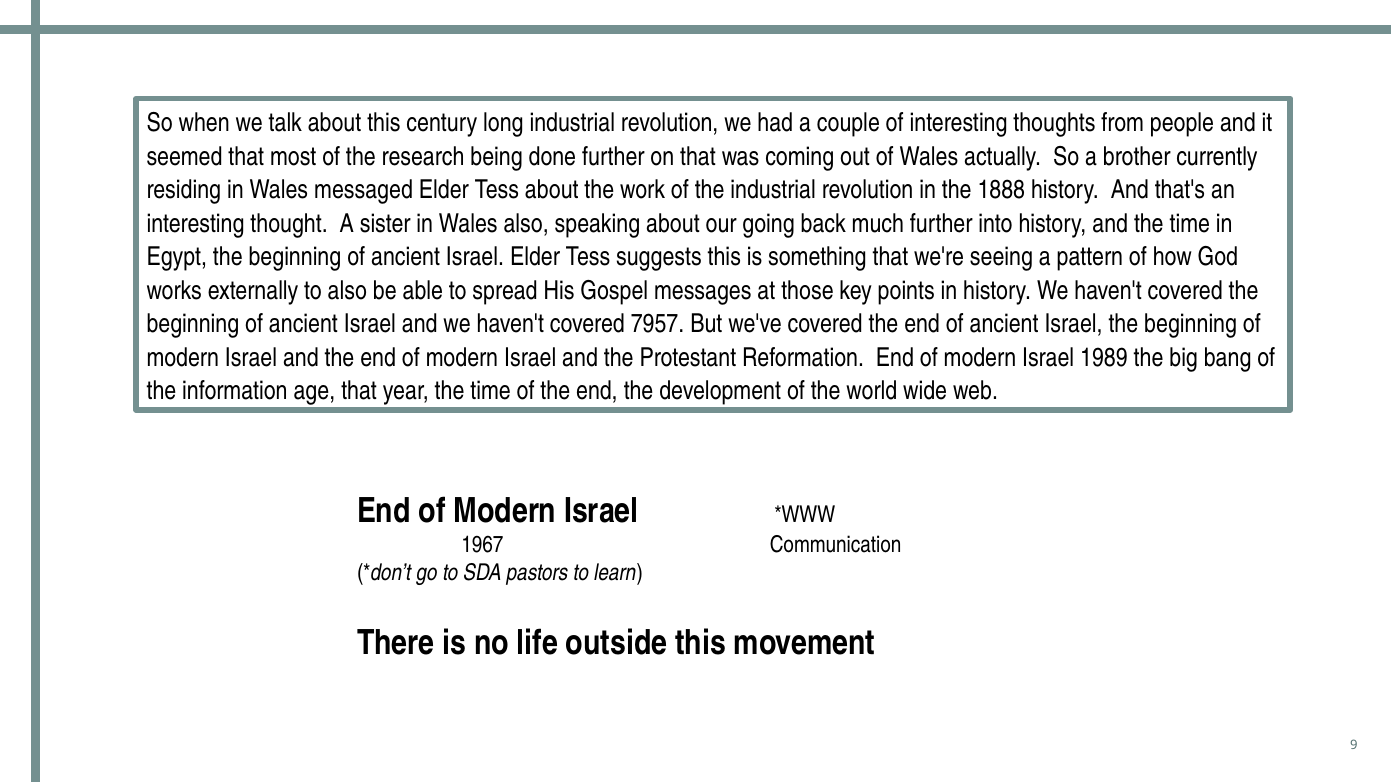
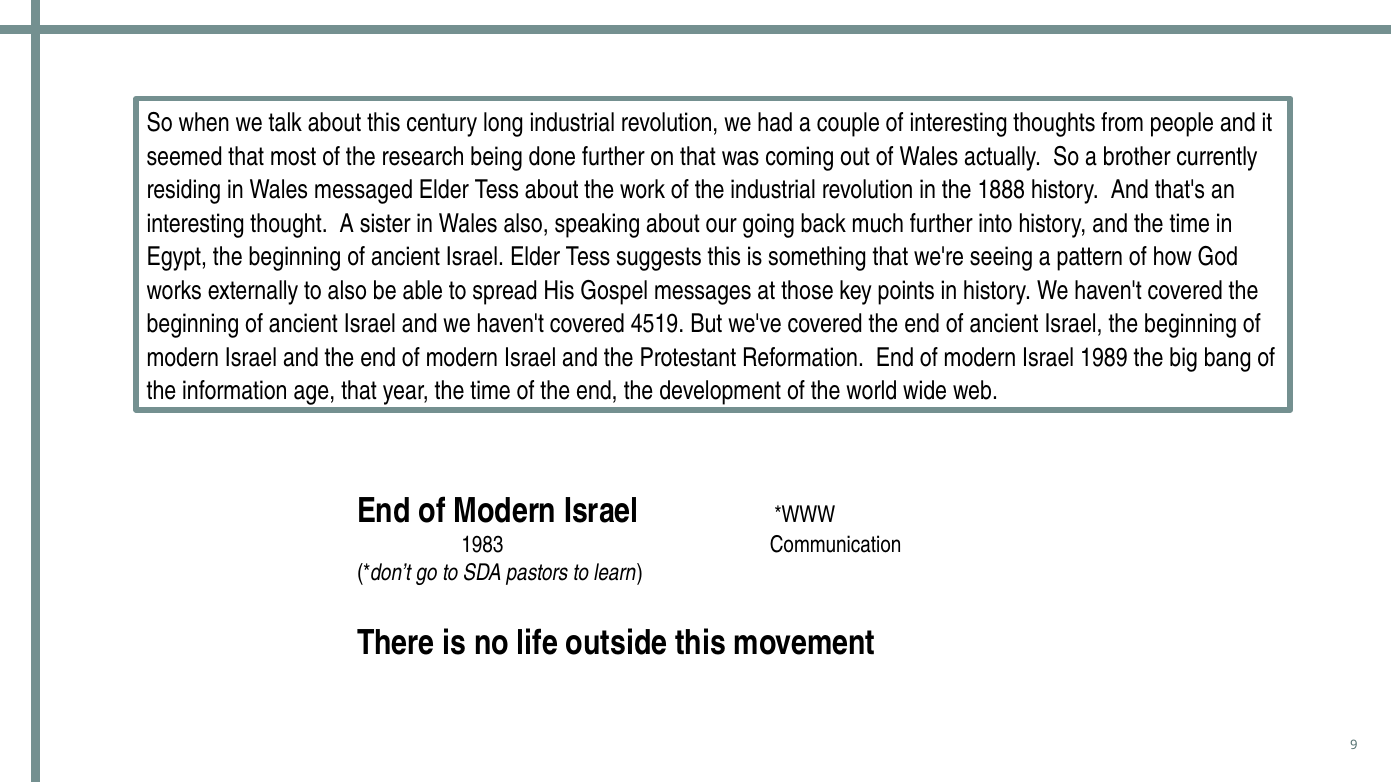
7957: 7957 -> 4519 (658, 324)
1967: 1967 -> 1983 (482, 546)
